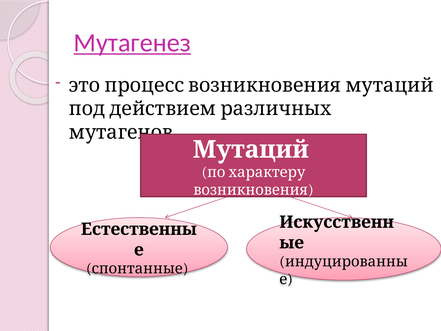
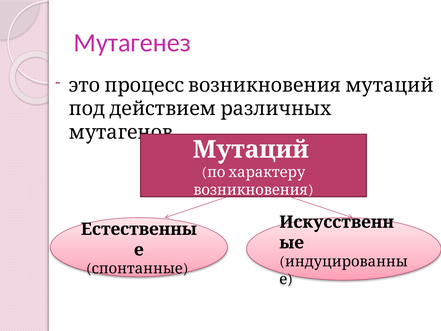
Мутагенез underline: present -> none (132, 43)
